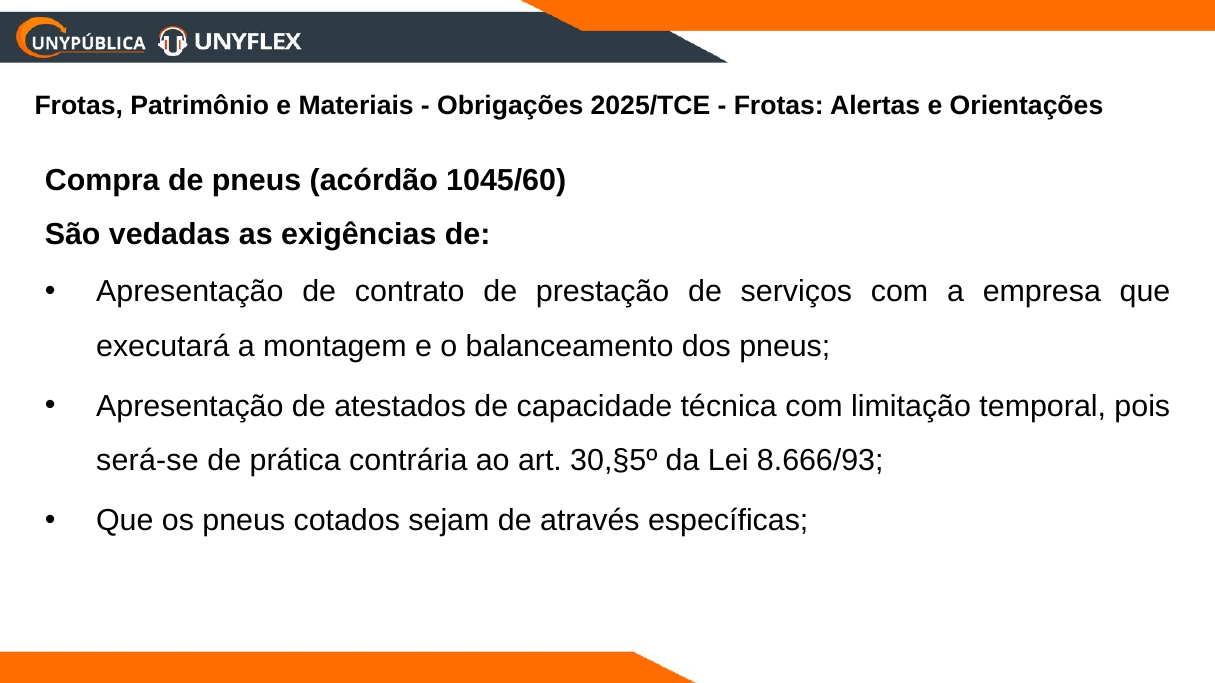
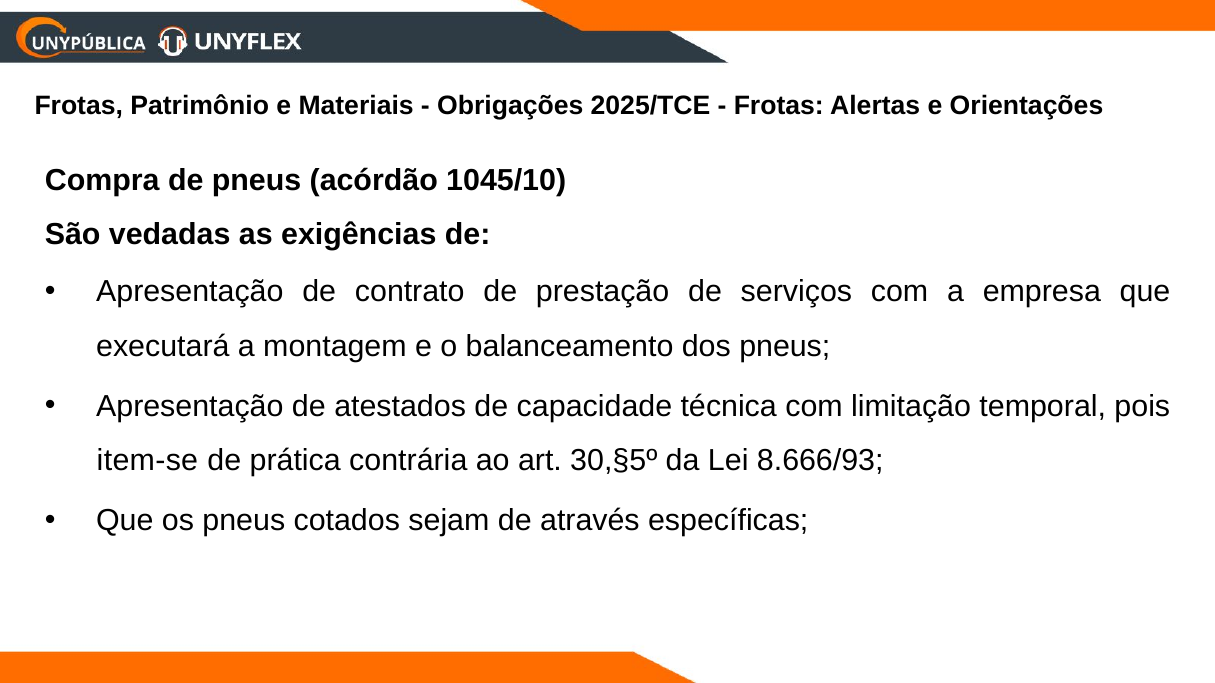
1045/60: 1045/60 -> 1045/10 (506, 180)
será-se: será-se -> item-se (147, 461)
